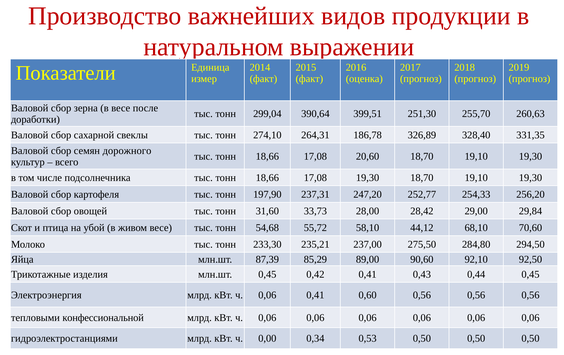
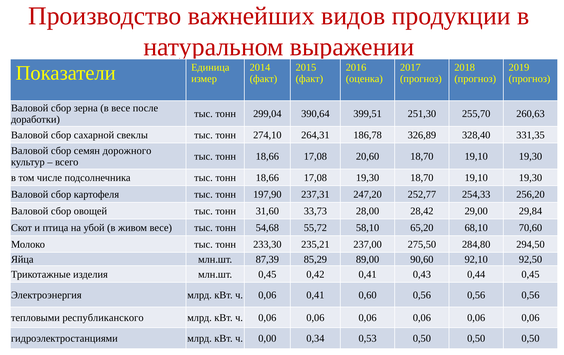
44,12: 44,12 -> 65,20 (422, 228)
конфессиональной: конфессиональной -> республиканского (103, 318)
